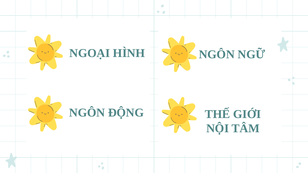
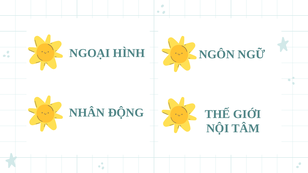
NGÔN: NGÔN -> NHÂN (87, 113)
